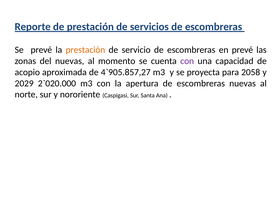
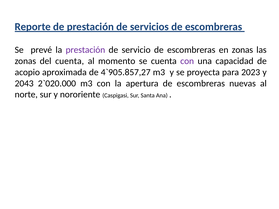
prestación colour: orange -> purple (85, 50)
en prevé: prevé -> zonas (242, 50)
del nuevas: nuevas -> cuenta (70, 61)
2058: 2058 -> 2023 (251, 72)
2029: 2029 -> 2043 (24, 83)
